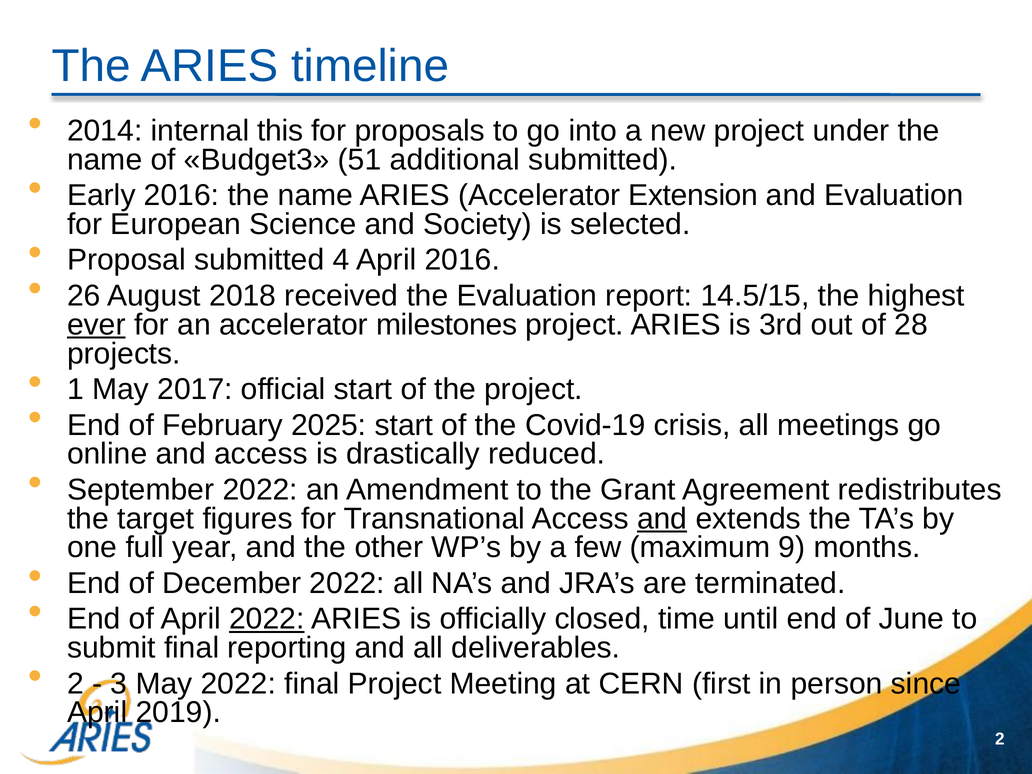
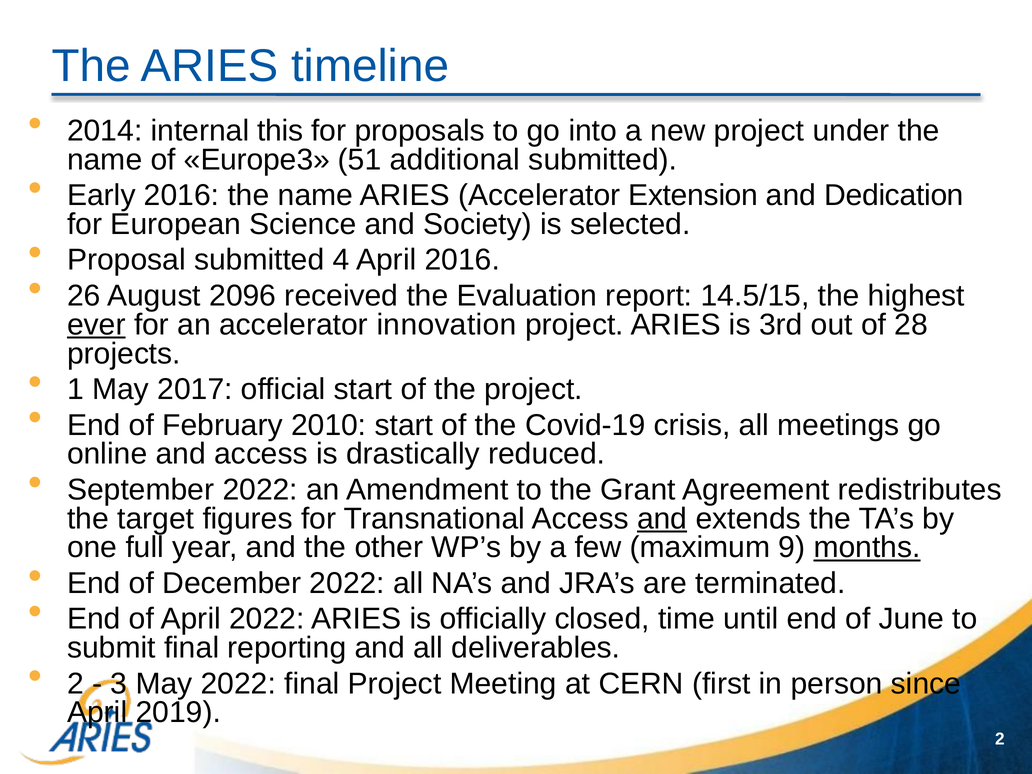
Budget3: Budget3 -> Europe3 (257, 160)
and Evaluation: Evaluation -> Dedication (894, 195)
2018: 2018 -> 2096 (243, 296)
milestones: milestones -> innovation (446, 325)
2025: 2025 -> 2010 (329, 425)
months underline: none -> present (867, 548)
2022 underline: present -> none (267, 619)
